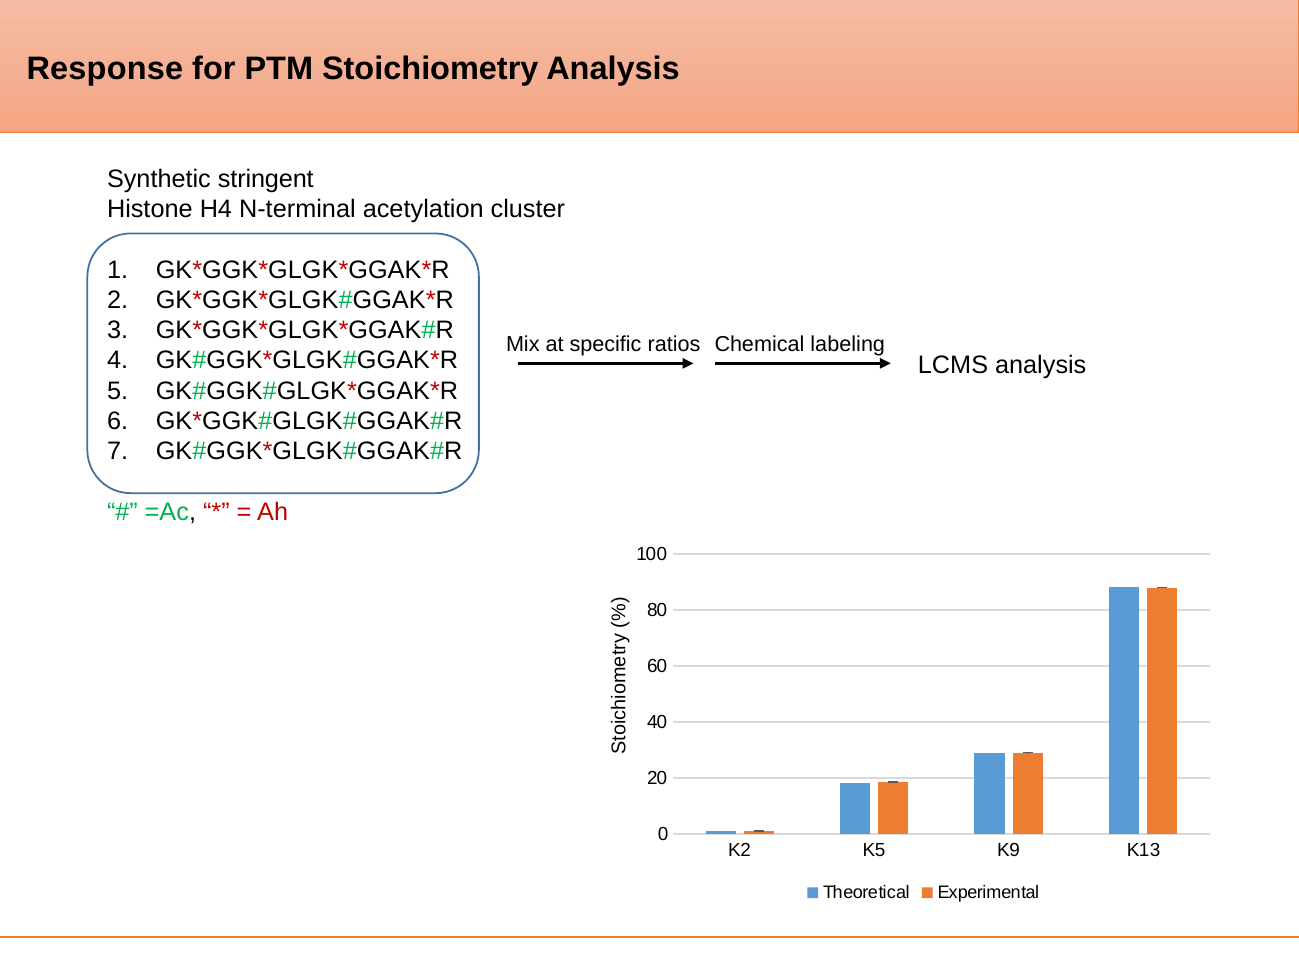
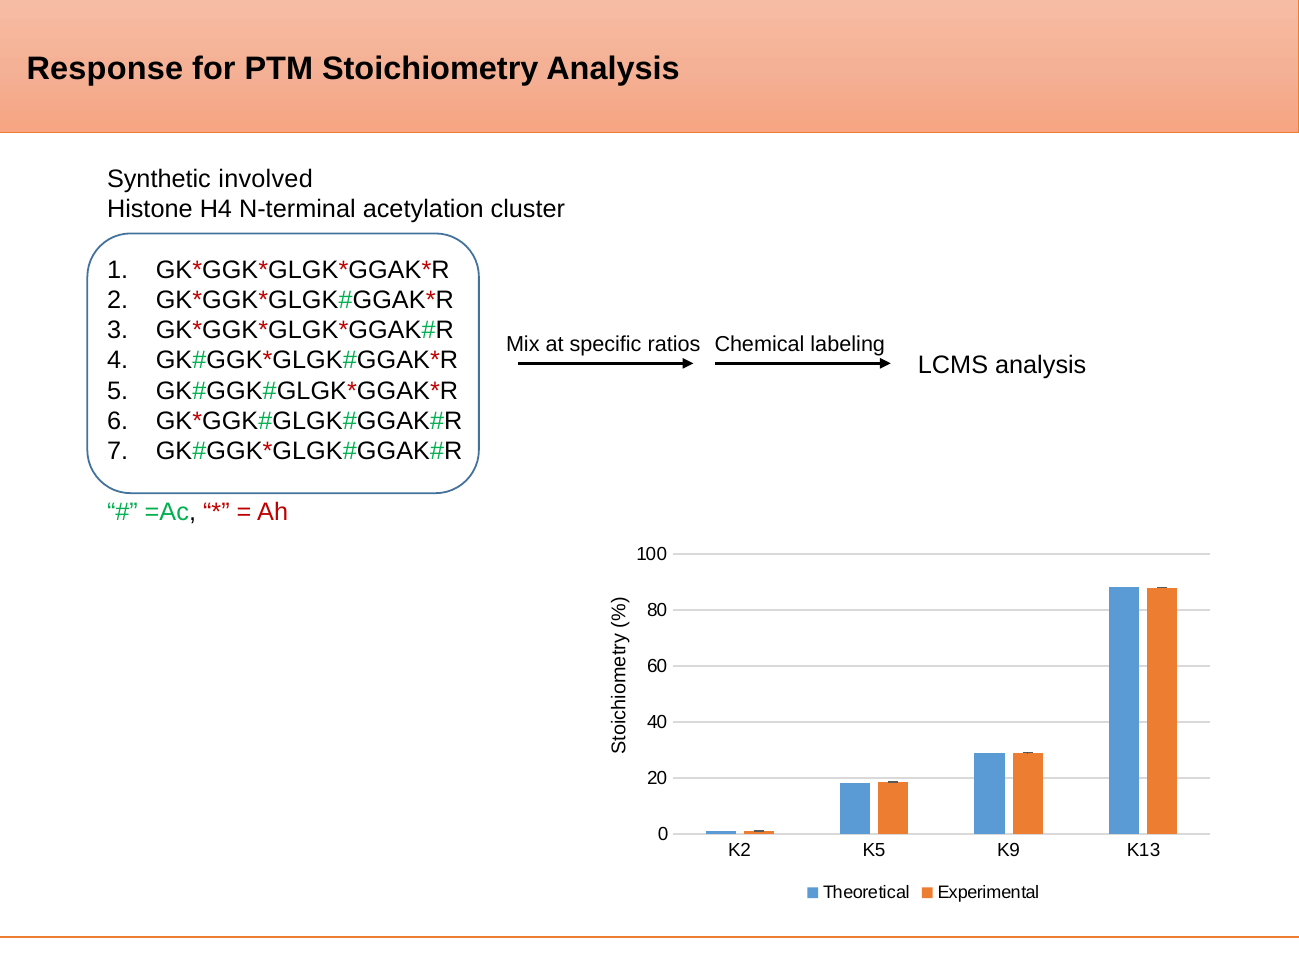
stringent: stringent -> involved (266, 179)
